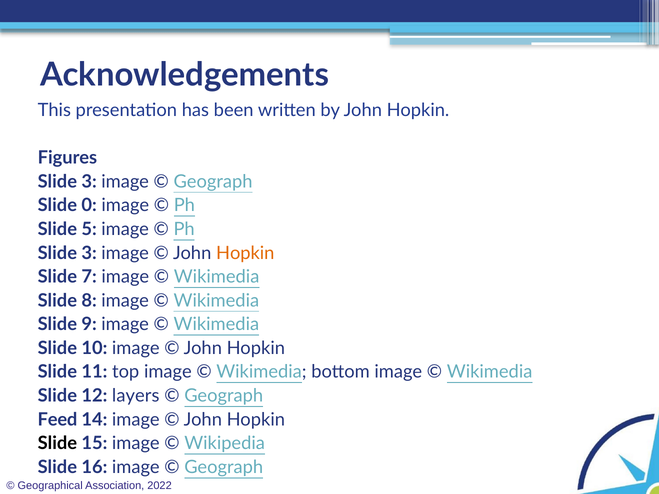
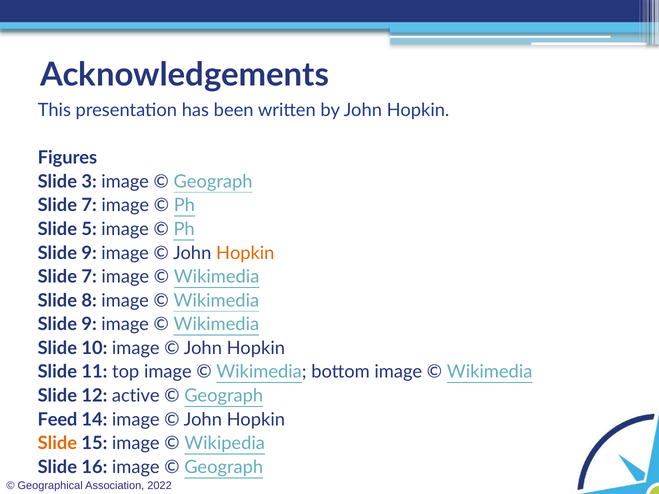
0: 0 -> 7 (89, 205)
3: 3 -> 9 (89, 253)
layers: layers -> active (136, 396)
Slide colour: black -> orange (57, 444)
